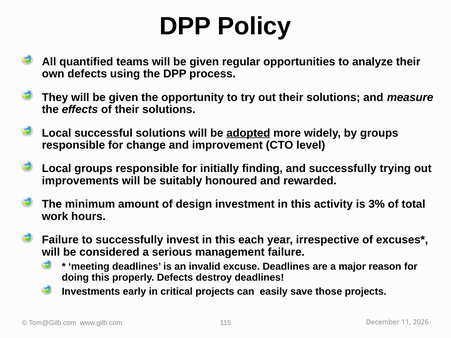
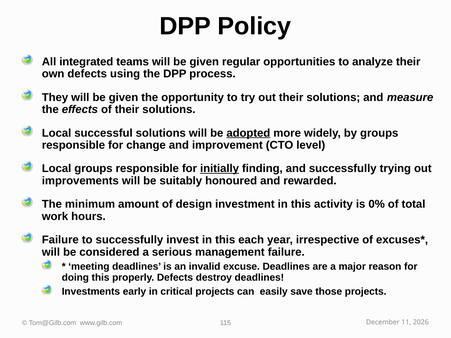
quantified: quantified -> integrated (86, 62)
initially underline: none -> present (220, 169)
3%: 3% -> 0% (377, 204)
